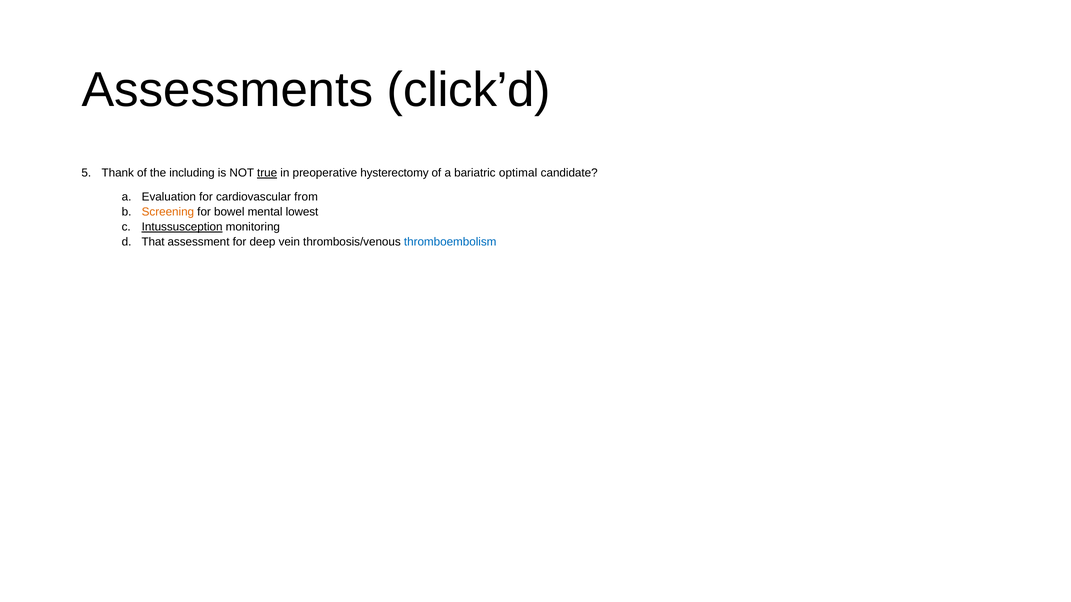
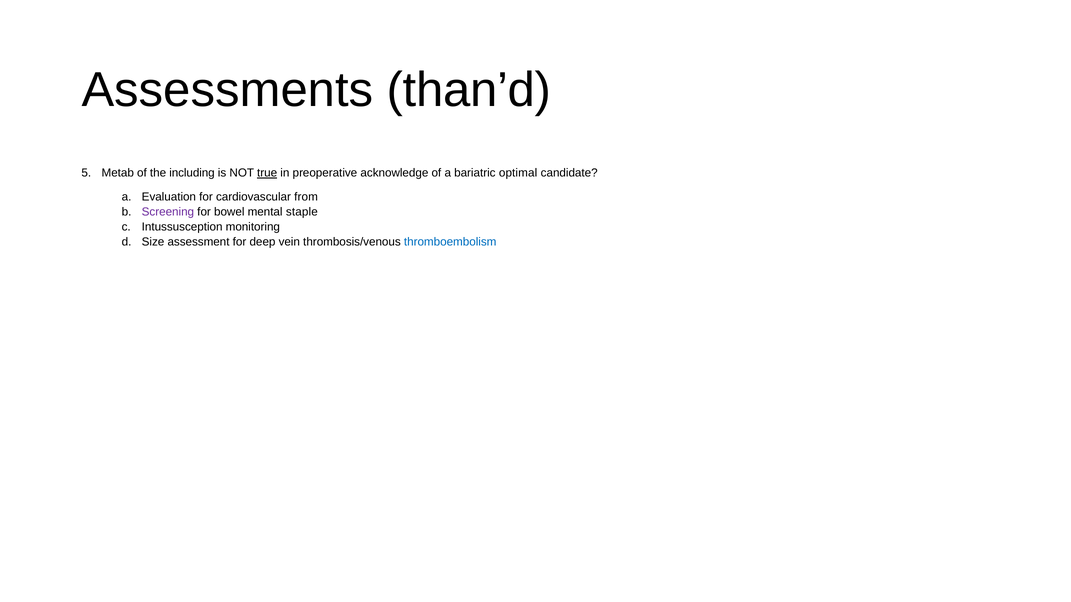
click’d: click’d -> than’d (469, 90)
Thank: Thank -> Metab (118, 173)
hysterectomy: hysterectomy -> acknowledge (394, 173)
Screening colour: orange -> purple (168, 212)
lowest: lowest -> staple (302, 212)
Intussusception underline: present -> none (182, 227)
That: That -> Size (153, 242)
